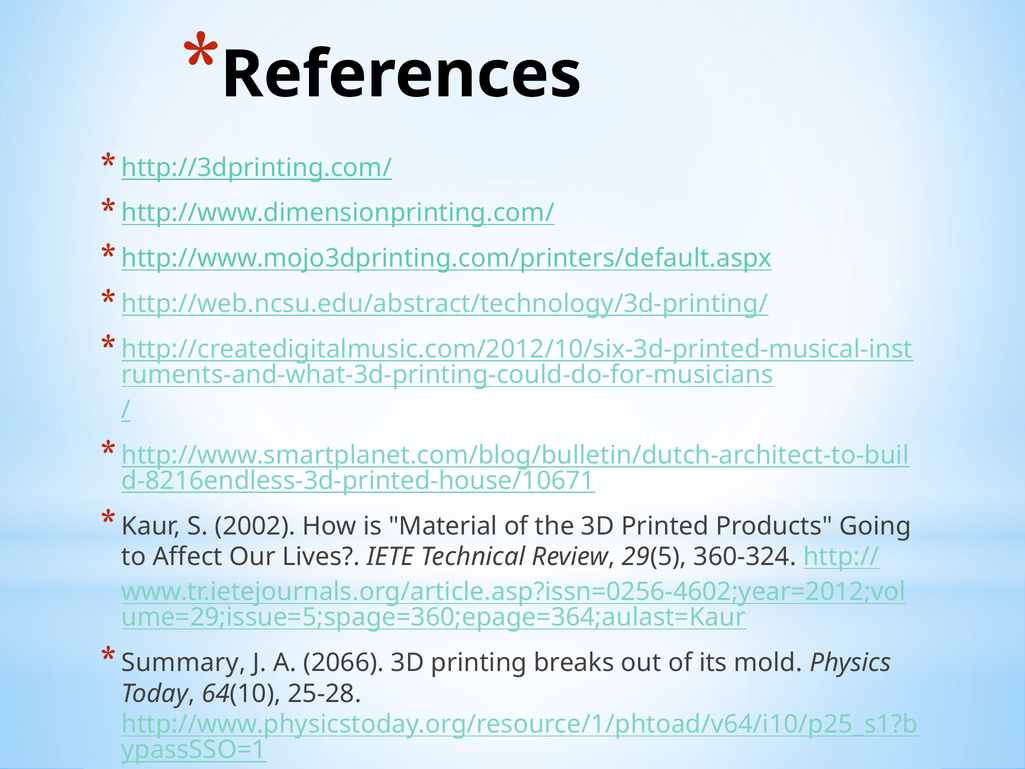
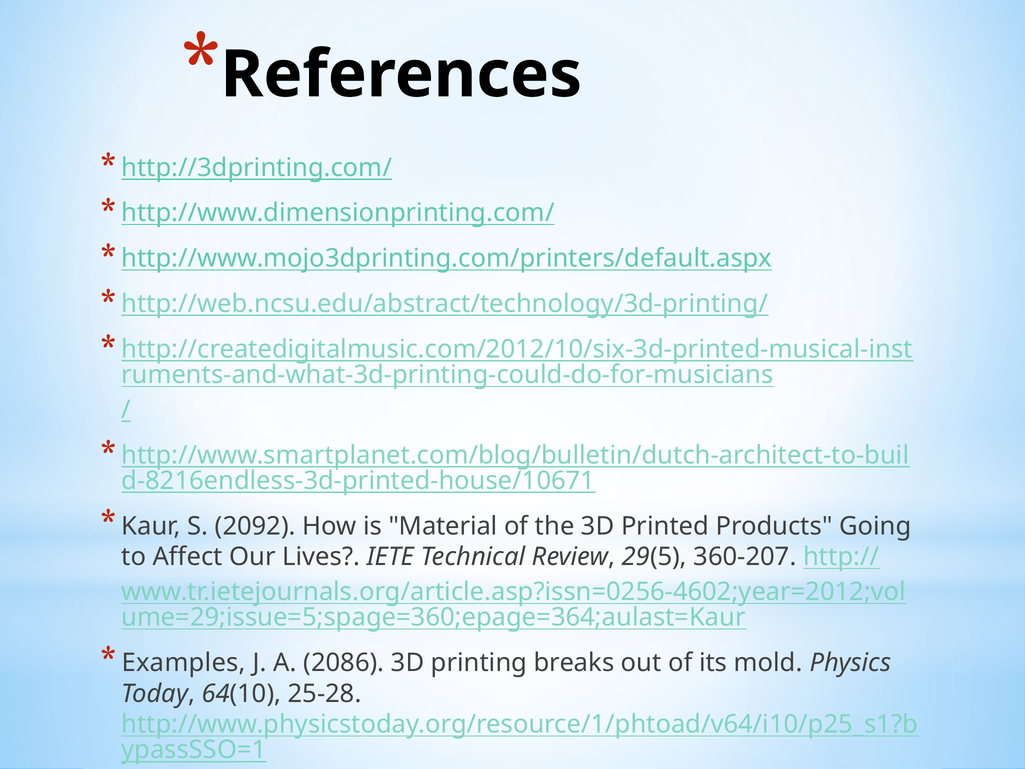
2002: 2002 -> 2092 (255, 526)
360-324: 360-324 -> 360-207 (745, 557)
Summary: Summary -> Examples (184, 663)
2066: 2066 -> 2086 (344, 663)
